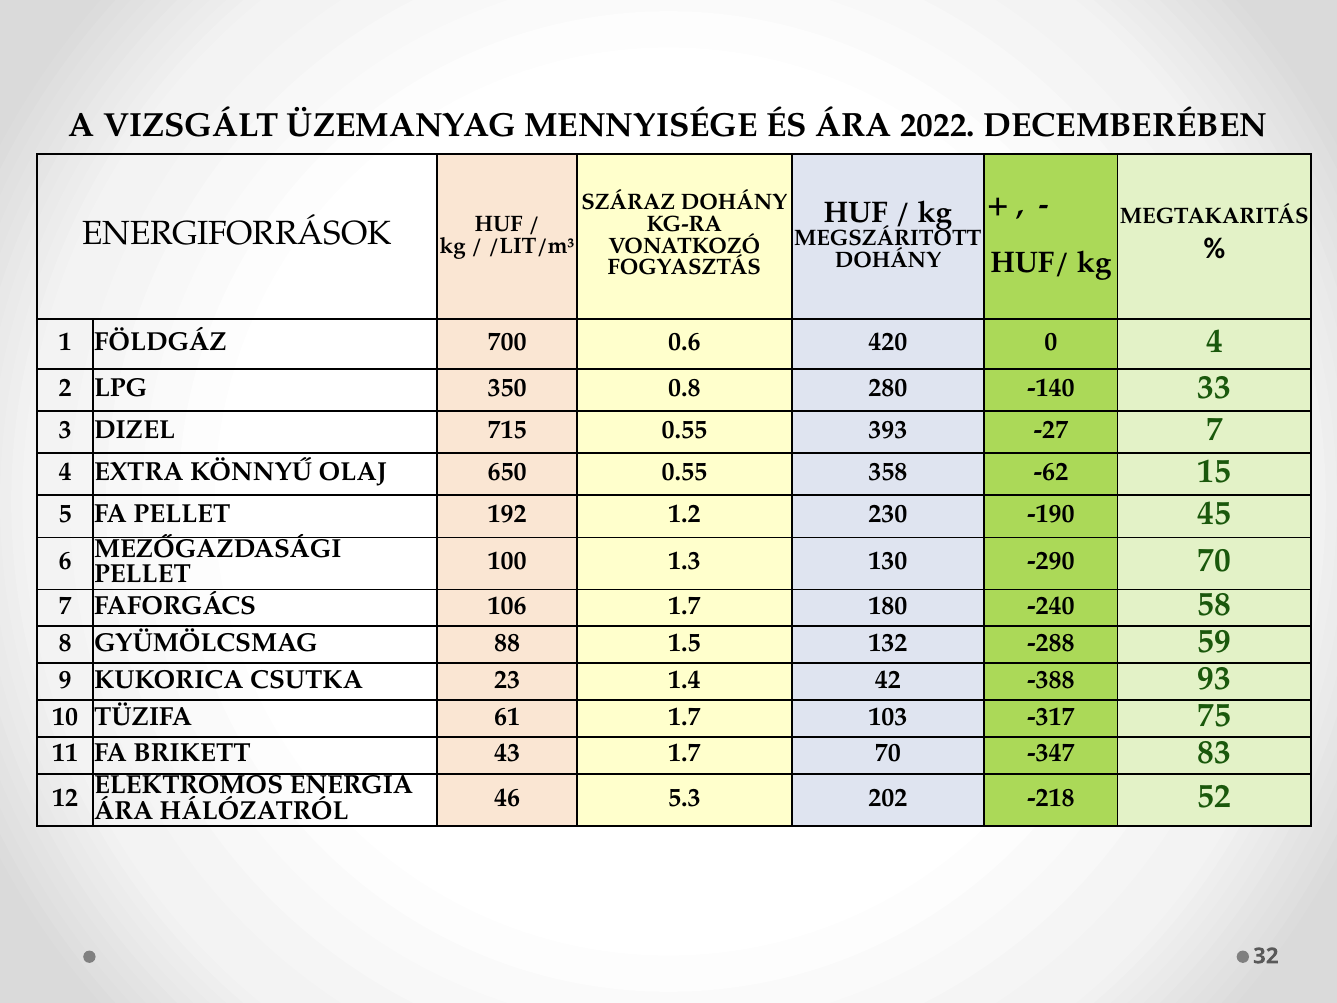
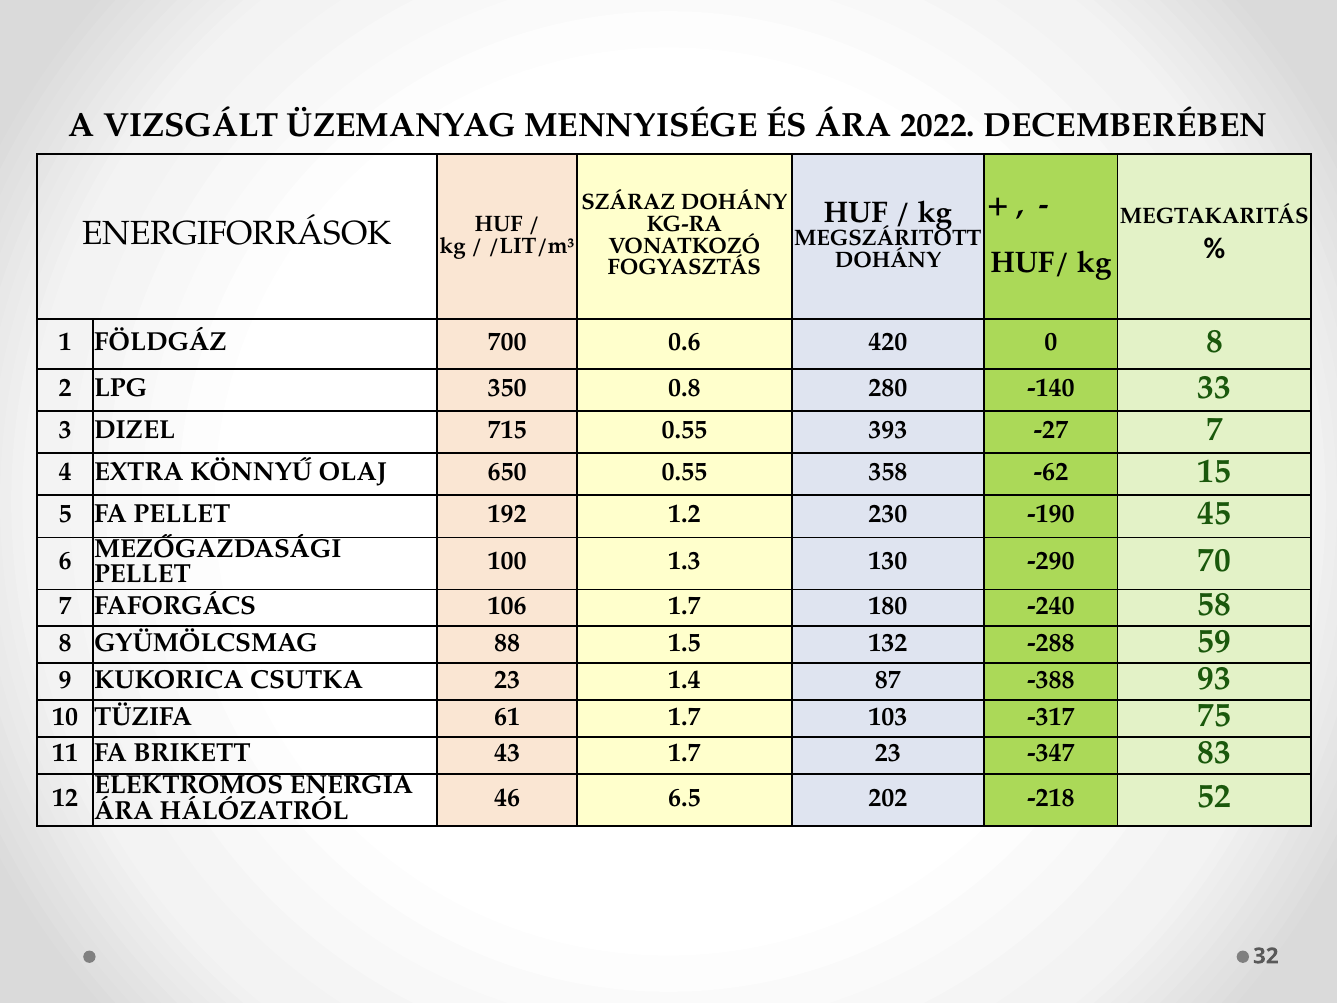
0 4: 4 -> 8 (1214, 341)
42: 42 -> 87 (888, 679)
1.7 70: 70 -> 23 (888, 753)
5.3: 5.3 -> 6.5 (684, 798)
